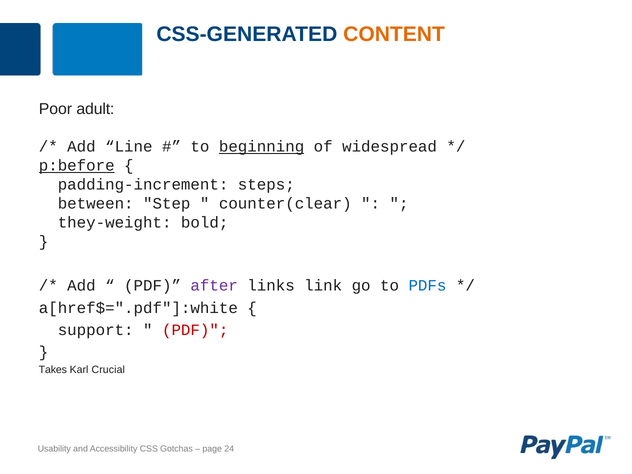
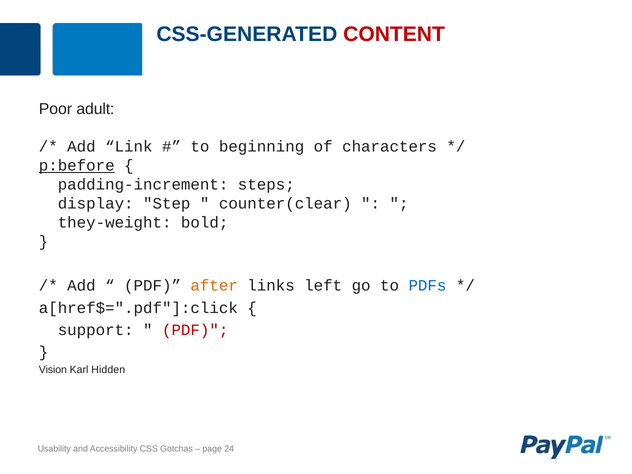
CONTENT colour: orange -> red (394, 34)
Line: Line -> Link (129, 147)
beginning underline: present -> none (262, 147)
widespread: widespread -> characters (390, 147)
between: between -> display (96, 204)
after colour: purple -> orange (214, 286)
link: link -> left (323, 286)
a[href$=".pdf"]:white: a[href$=".pdf"]:white -> a[href$=".pdf"]:click (138, 308)
Takes: Takes -> Vision (53, 370)
Crucial: Crucial -> Hidden (108, 370)
